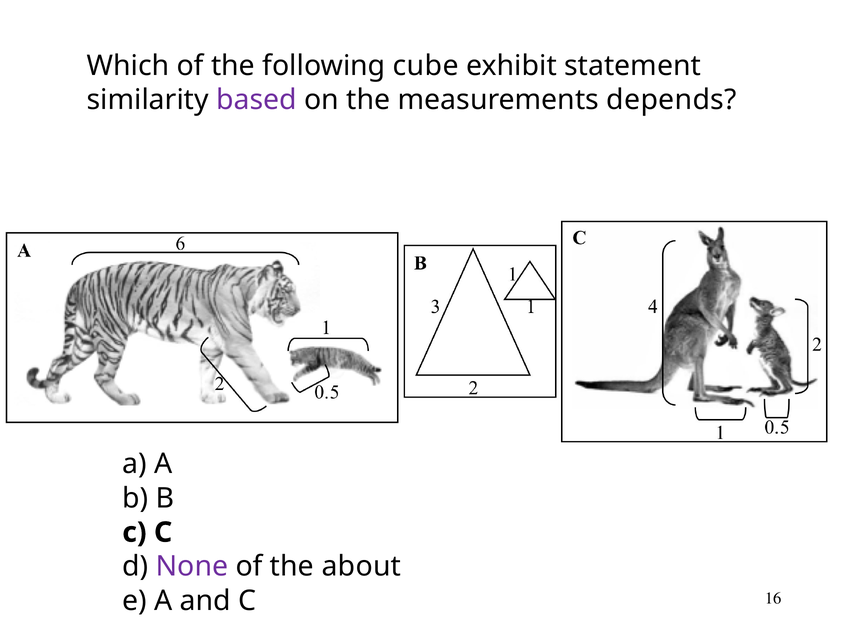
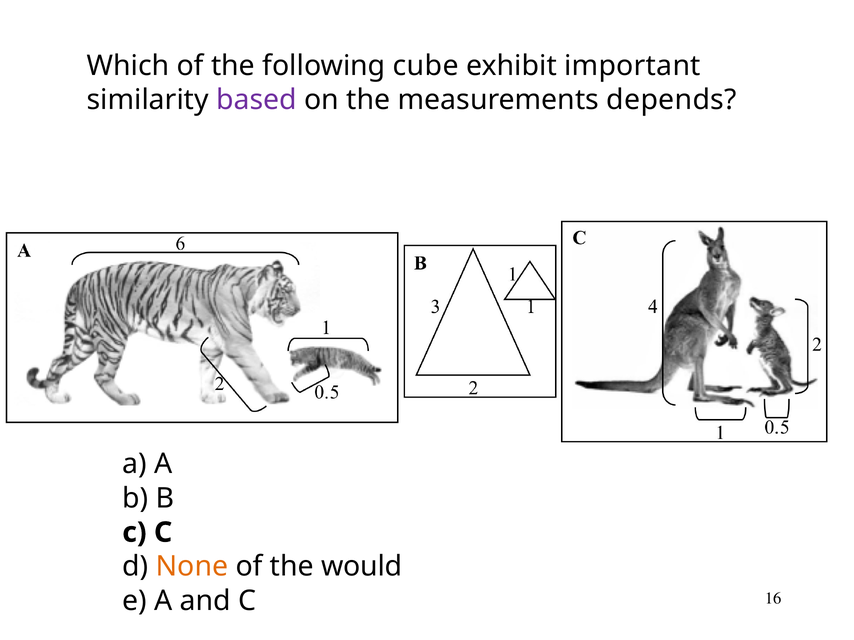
statement: statement -> important (633, 66)
None colour: purple -> orange (192, 567)
about: about -> would (362, 567)
